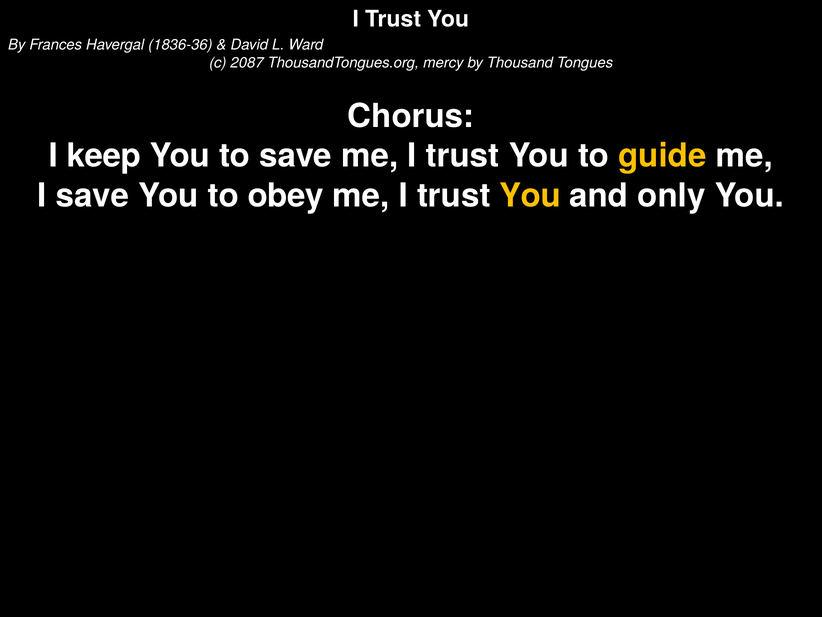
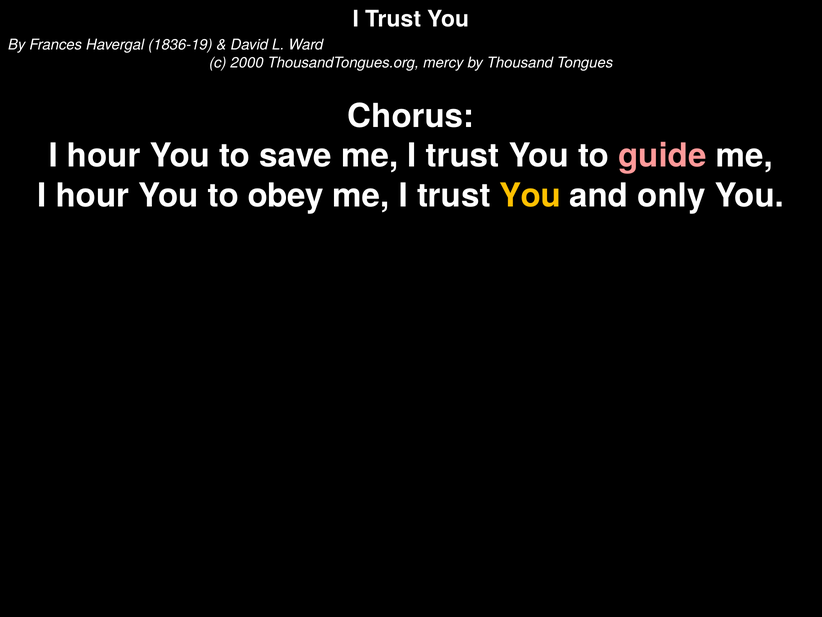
1836-36: 1836-36 -> 1836-19 (180, 45)
2087: 2087 -> 2000 (247, 63)
keep: keep -> hour (104, 156)
guide colour: yellow -> pink (662, 156)
save: save -> hour (92, 196)
